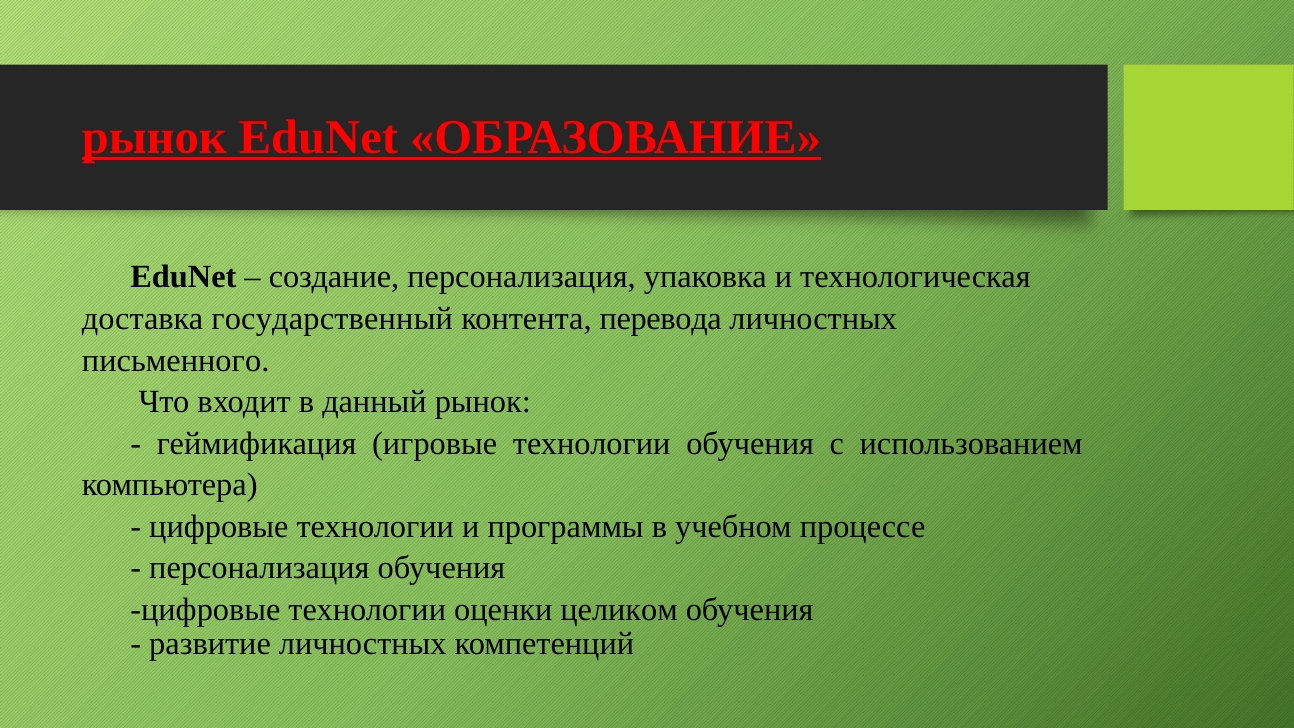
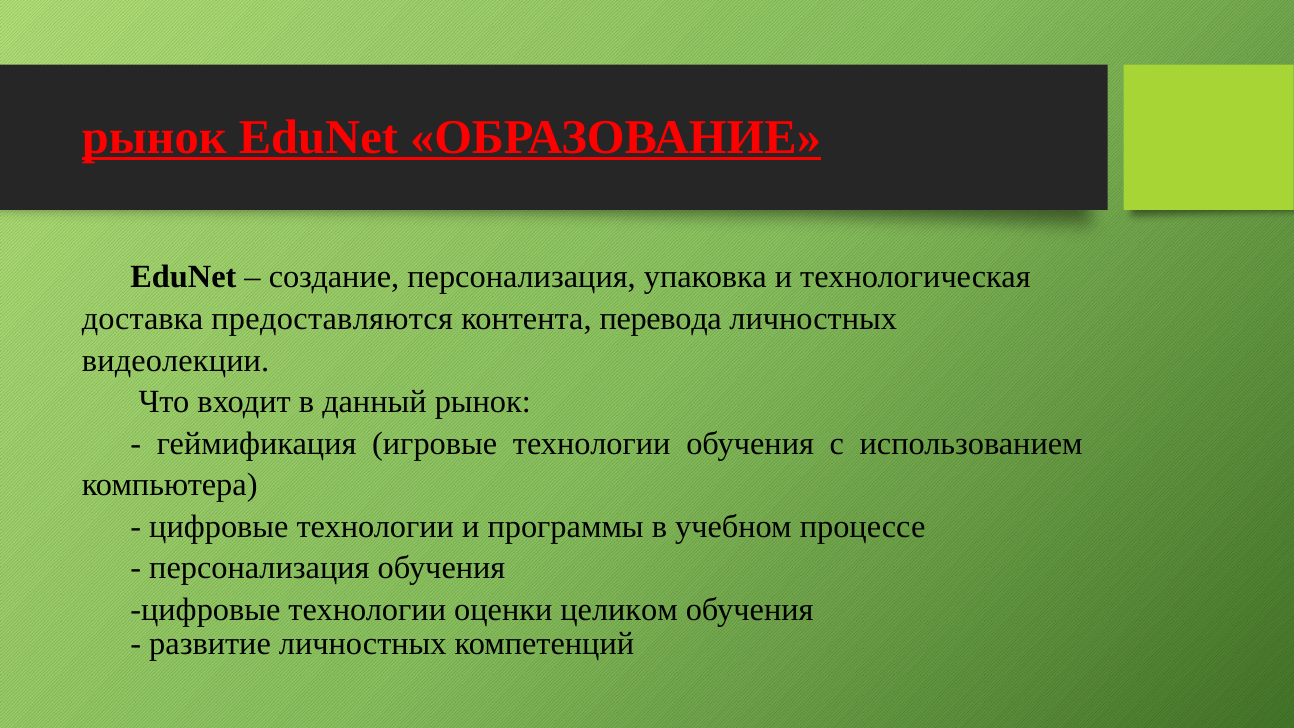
государственный: государственный -> предоставляются (332, 319)
письменного: письменного -> видеолекции (176, 360)
